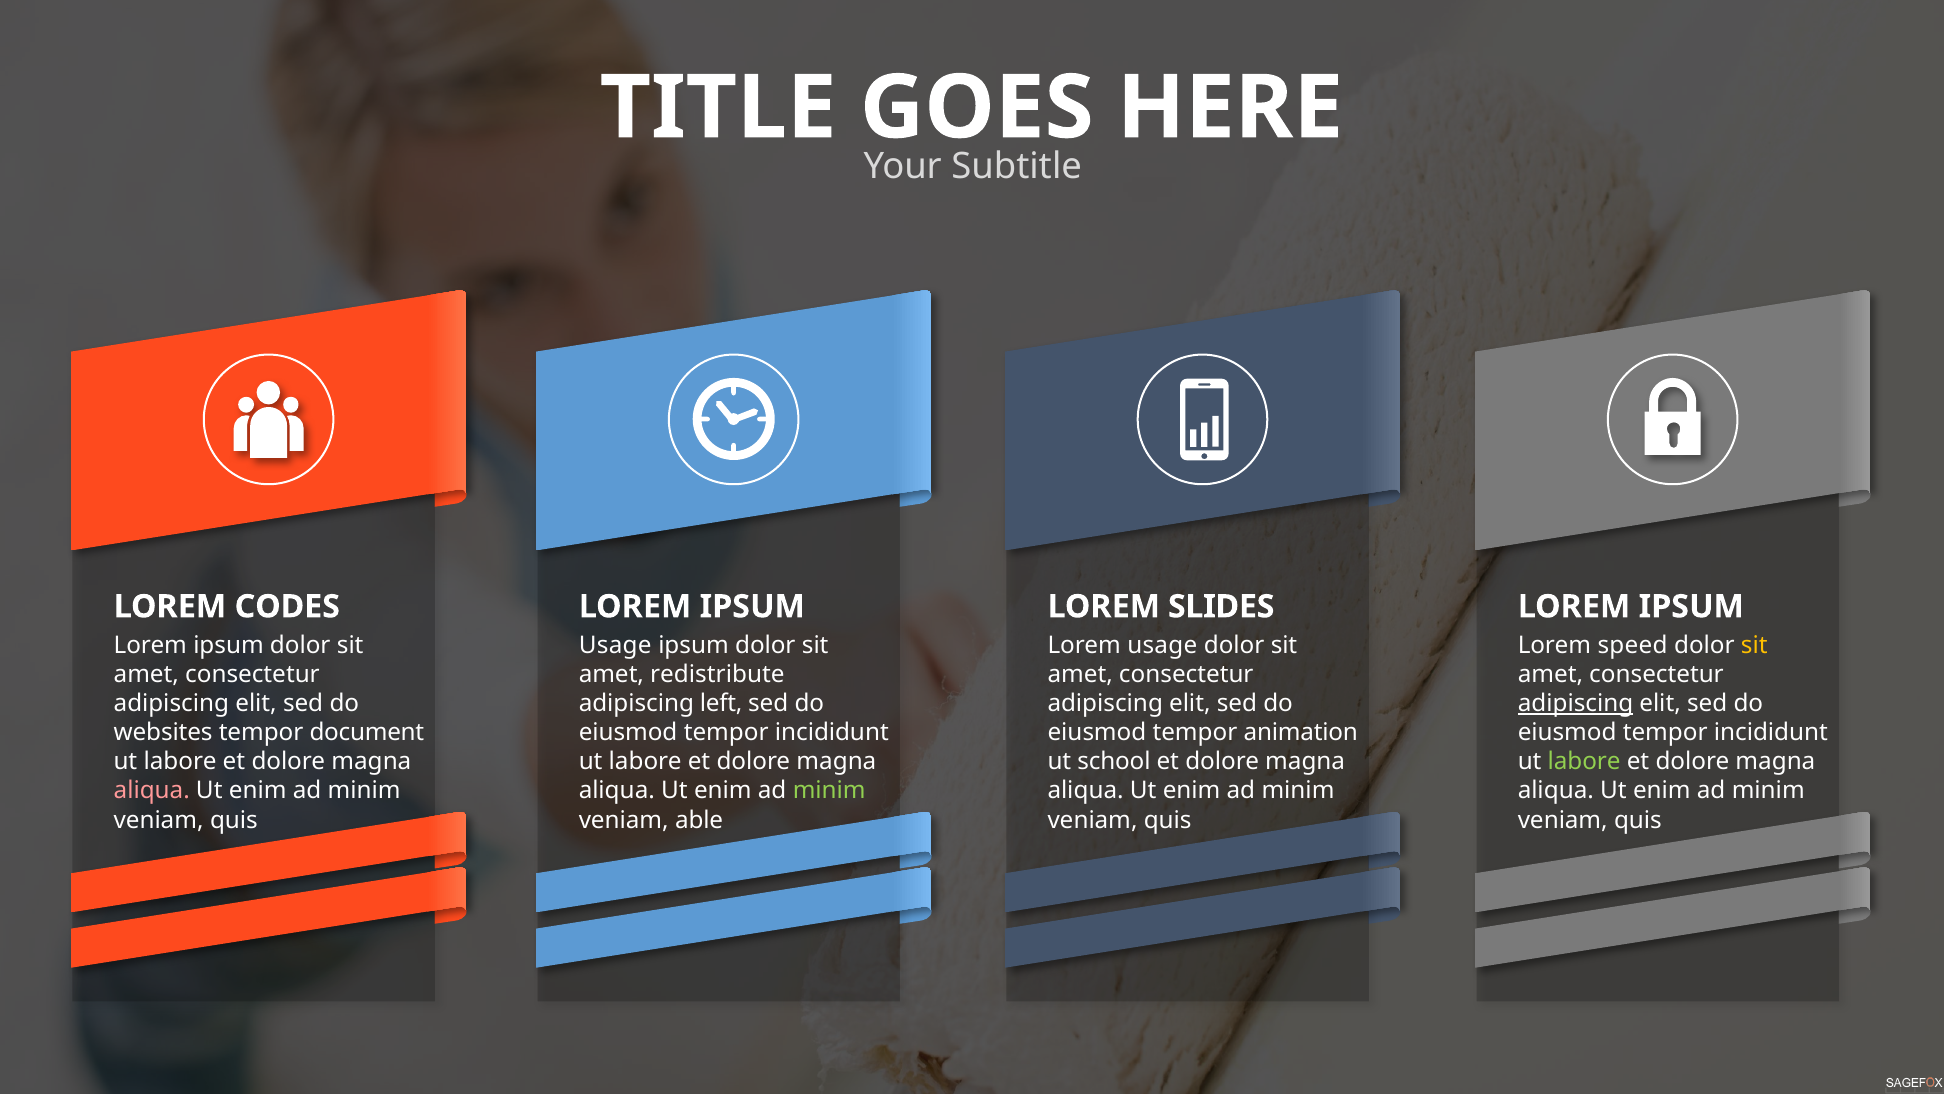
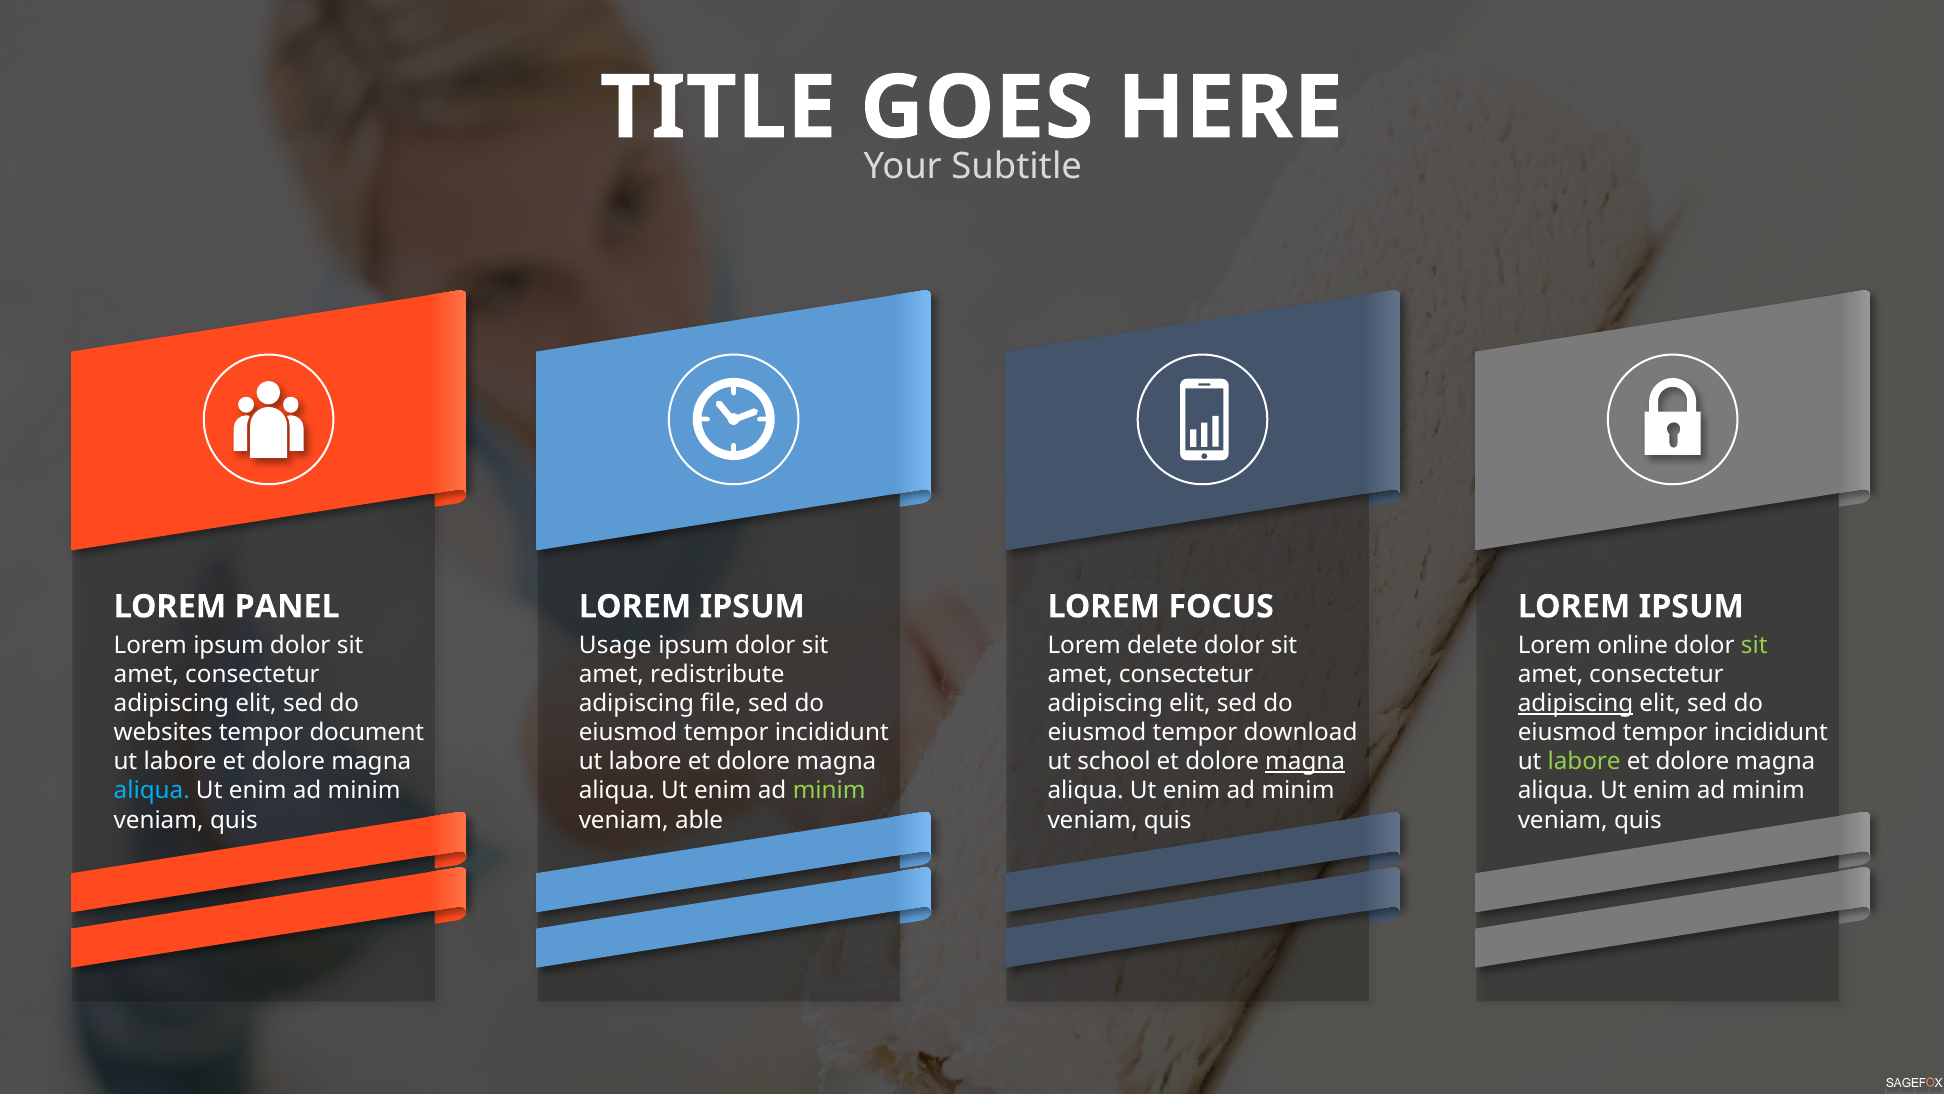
CODES: CODES -> PANEL (287, 606)
SLIDES: SLIDES -> FOCUS (1221, 606)
Lorem usage: usage -> delete (1162, 645)
speed: speed -> online (1633, 645)
sit colour: yellow -> light green (1754, 645)
left: left -> file (721, 703)
animation: animation -> download (1301, 732)
magna underline: none -> present (1305, 761)
aliqua colour: pink -> light blue (152, 790)
